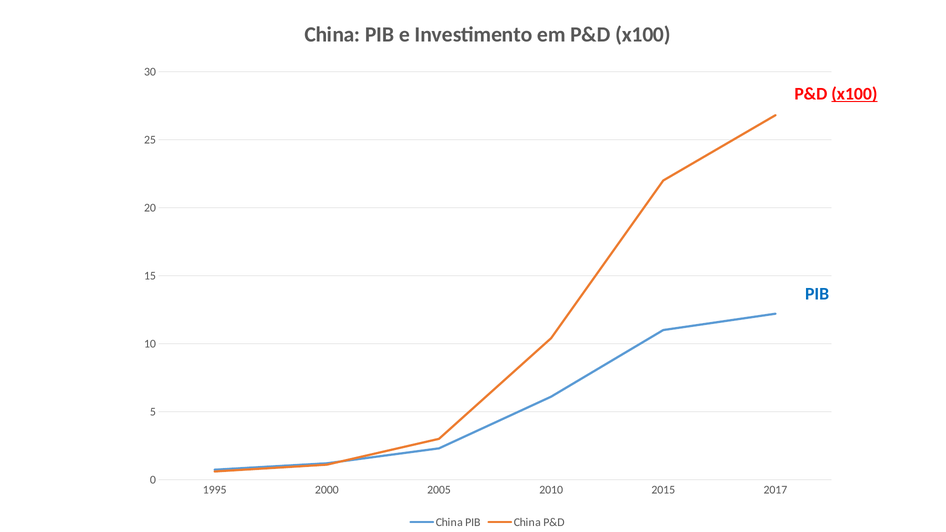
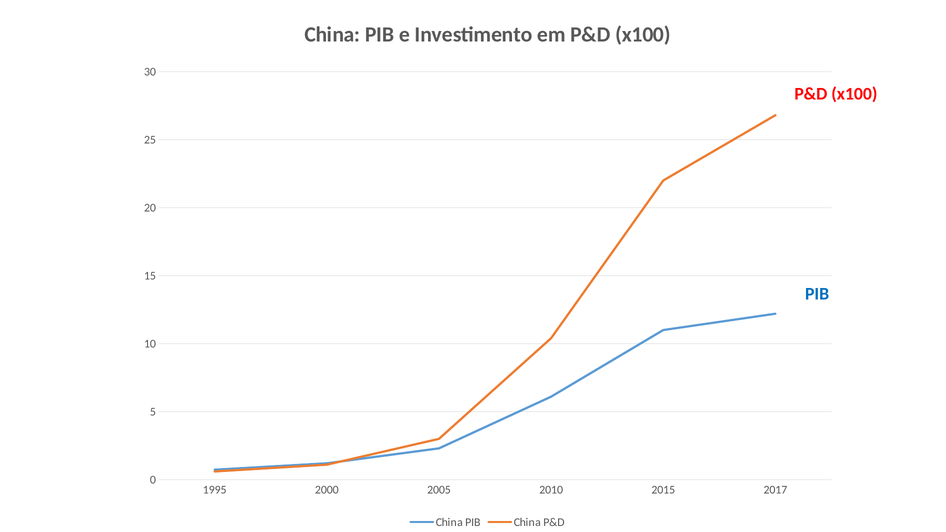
x100 underline: present -> none (854, 94)
